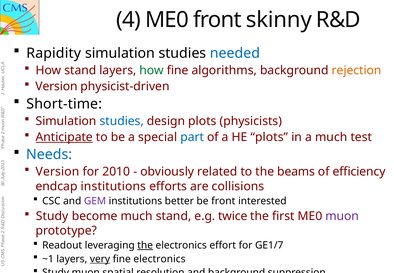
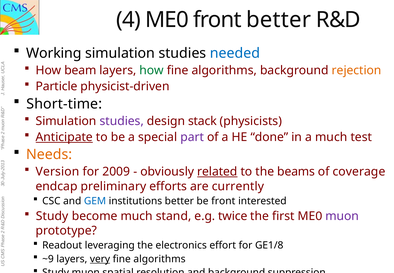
front skinny: skinny -> better (279, 20)
Rapidity: Rapidity -> Working (54, 53)
How stand: stand -> beam (80, 70)
Version: Version -> Particle (57, 86)
studies colour: blue -> purple (122, 121)
design plots: plots -> stack (202, 121)
part colour: blue -> purple (192, 137)
HE plots: plots -> done (269, 137)
Needs colour: blue -> orange (49, 154)
2010: 2010 -> 2009 (116, 172)
related underline: none -> present (217, 172)
efficiency: efficiency -> coverage (359, 172)
endcap institutions: institutions -> preliminary (113, 186)
collisions: collisions -> currently (238, 186)
GEM colour: purple -> blue (95, 201)
the underline: present -> none (145, 245)
GE1/7: GE1/7 -> GE1/8 (269, 245)
~1: ~1 -> ~9 (48, 259)
electronics: electronics -> algorithms (160, 259)
